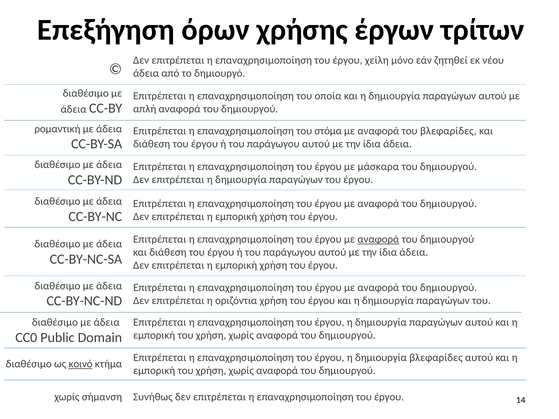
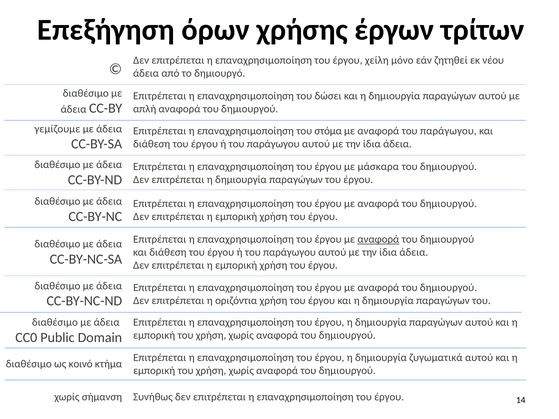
οποία: οποία -> δώσει (328, 96)
ρομαντική: ρομαντική -> γεμίζουμε (57, 129)
αναφορά του βλεφαρίδες: βλεφαρίδες -> παράγωγου (448, 131)
δημιουργία βλεφαρίδες: βλεφαρίδες -> ζυγωματικά (436, 358)
κοινό underline: present -> none (81, 364)
